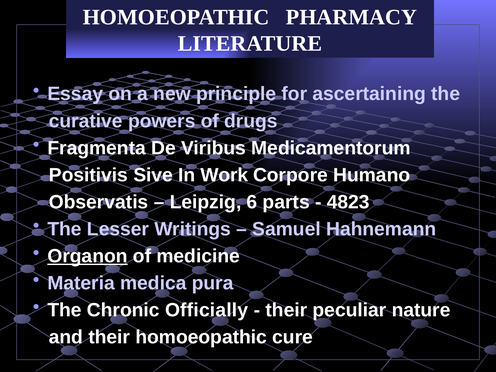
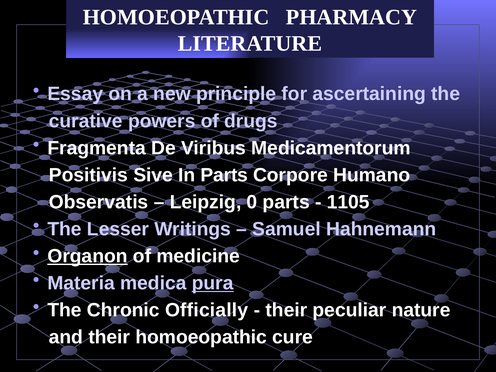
In Work: Work -> Parts (224, 175)
6: 6 -> 0 (252, 202)
4823: 4823 -> 1105 (348, 202)
pura underline: none -> present (213, 283)
